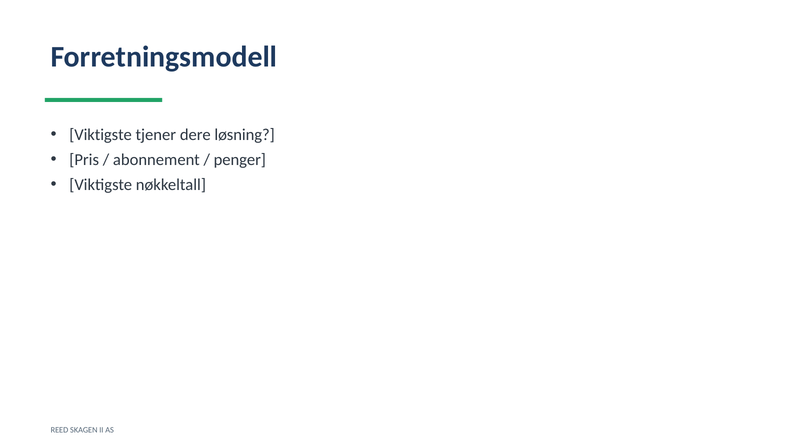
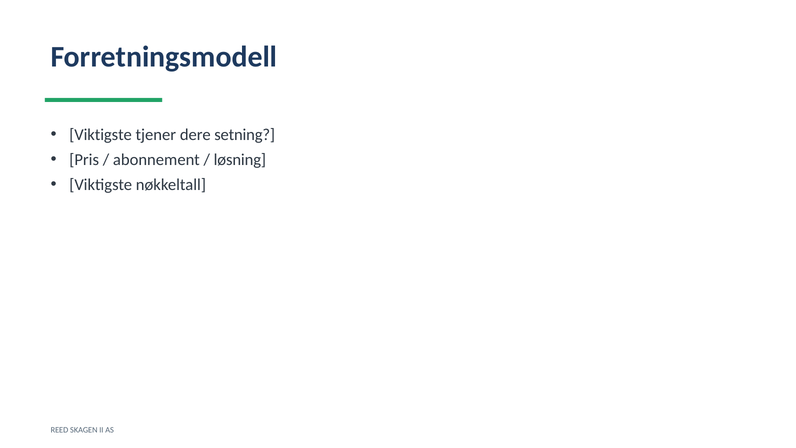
løsning: løsning -> setning (245, 135)
penger: penger -> løsning (240, 160)
